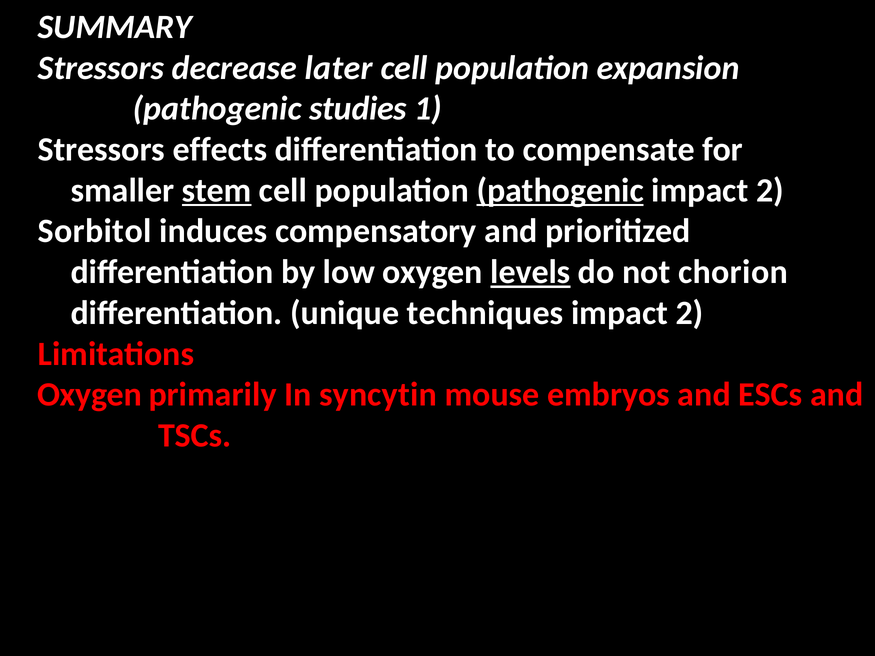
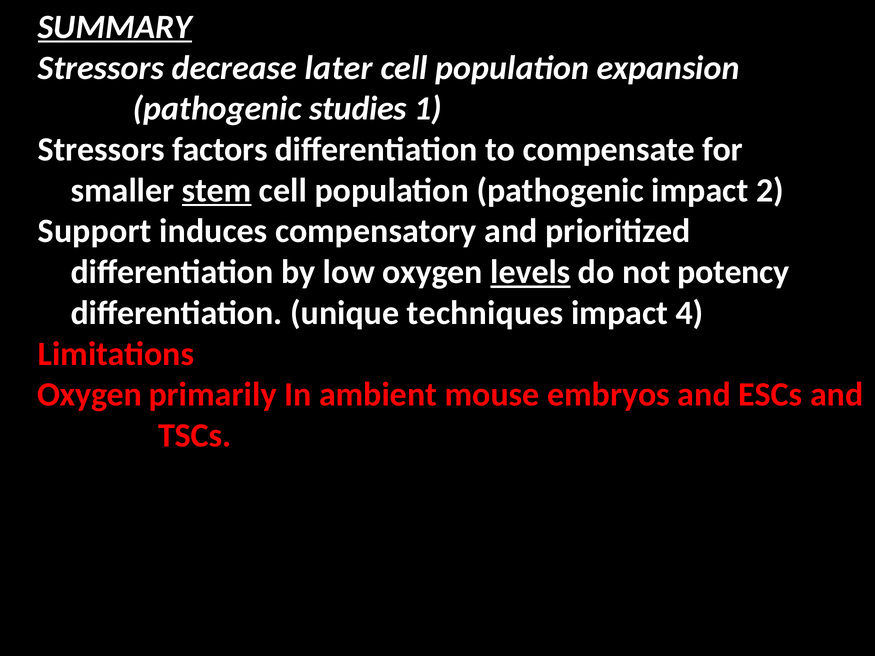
SUMMARY underline: none -> present (115, 27)
effects: effects -> factors (220, 150)
pathogenic underline: present -> none (560, 191)
Sorbitol: Sorbitol -> Support (95, 231)
chorion: chorion -> potency (733, 272)
2: 2 -> 4 (690, 313)
syncytin: syncytin -> ambient (378, 395)
